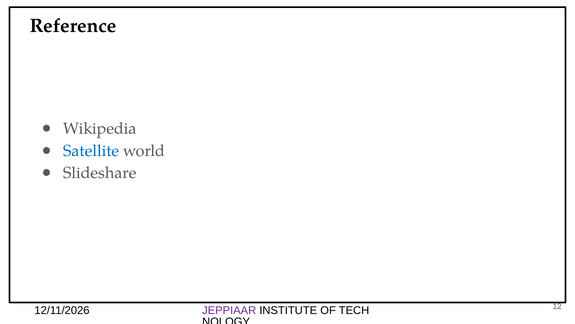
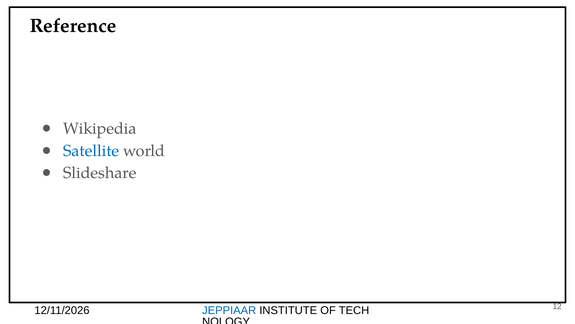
JEPPIAAR colour: purple -> blue (229, 310)
